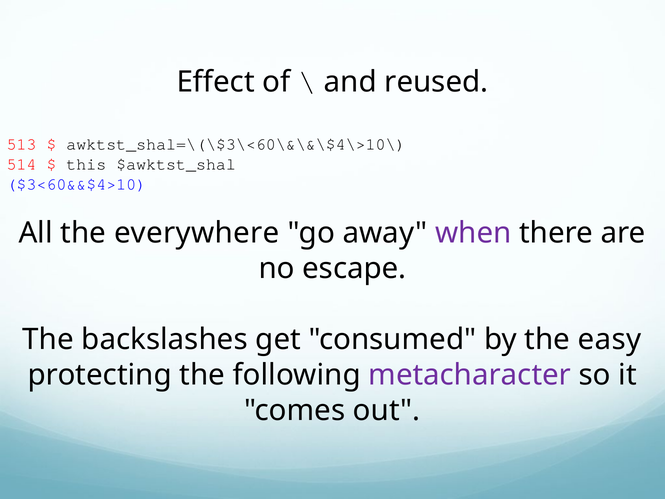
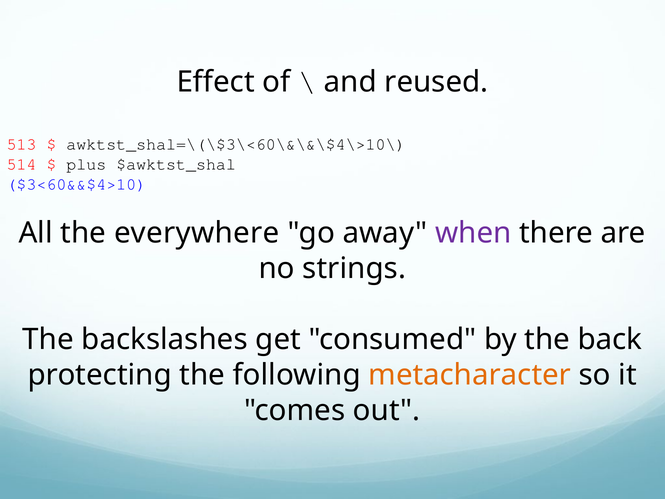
this: this -> plus (86, 164)
escape: escape -> strings (354, 268)
easy: easy -> back (610, 339)
metacharacter colour: purple -> orange (470, 375)
